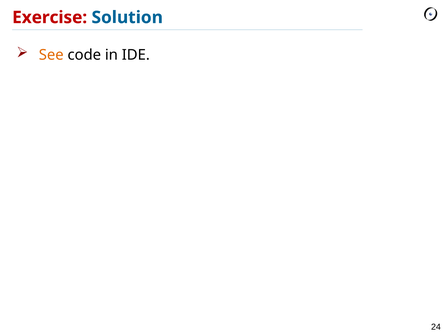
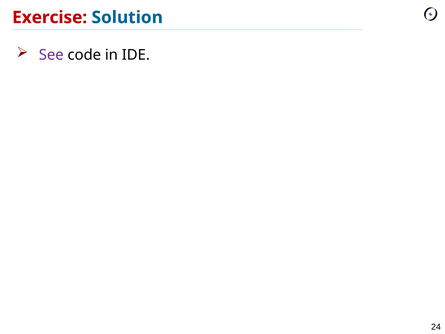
See colour: orange -> purple (51, 55)
